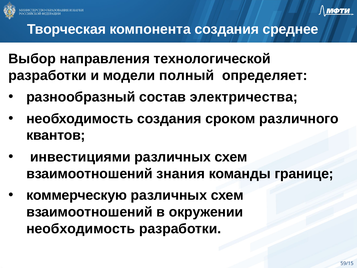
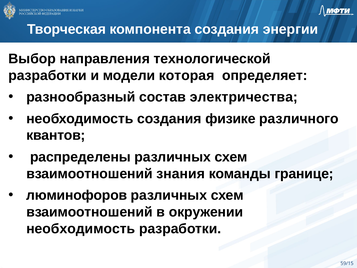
среднее: среднее -> энергии (291, 29)
полный: полный -> которая (187, 75)
сроком: сроком -> физике (230, 119)
инвестициями: инвестициями -> распределены (80, 157)
коммерческую: коммерческую -> люминофоров (77, 195)
